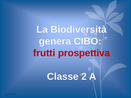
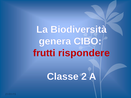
prospettiva: prospettiva -> rispondere (84, 53)
